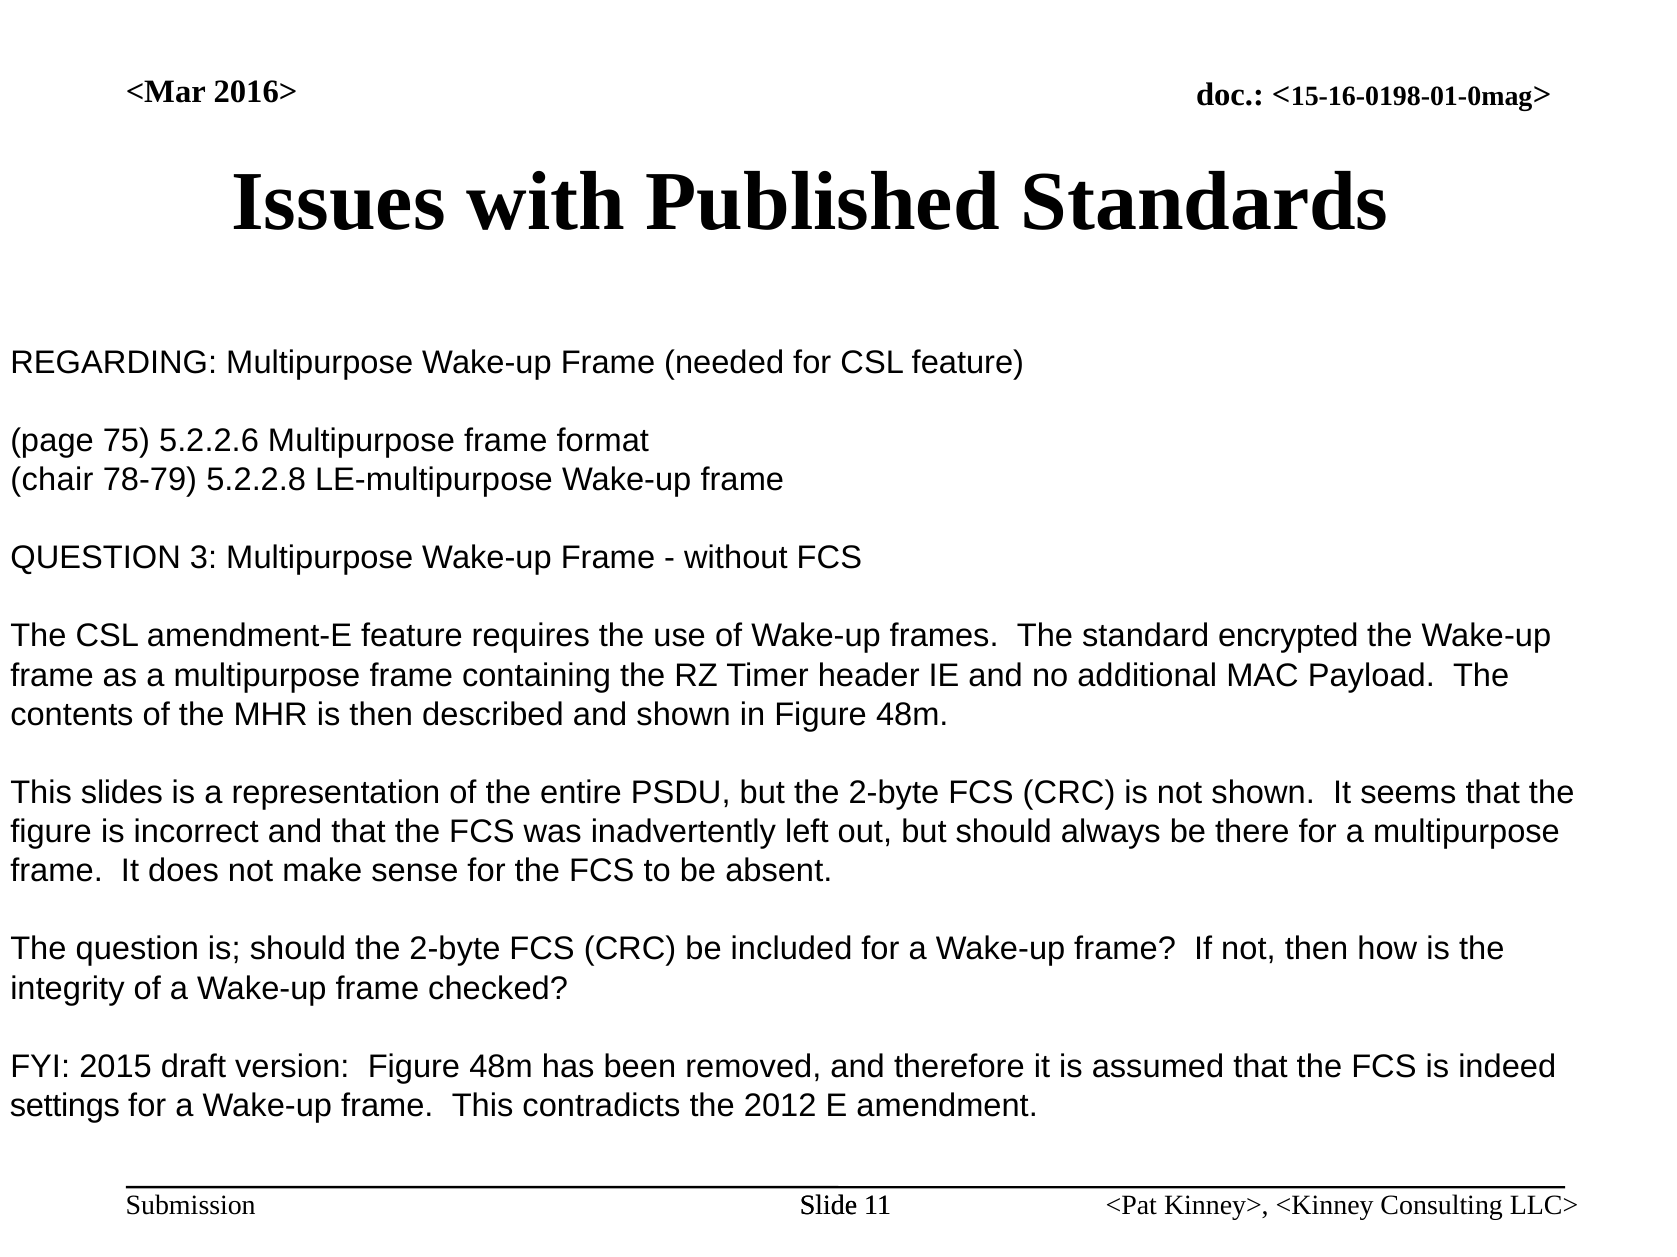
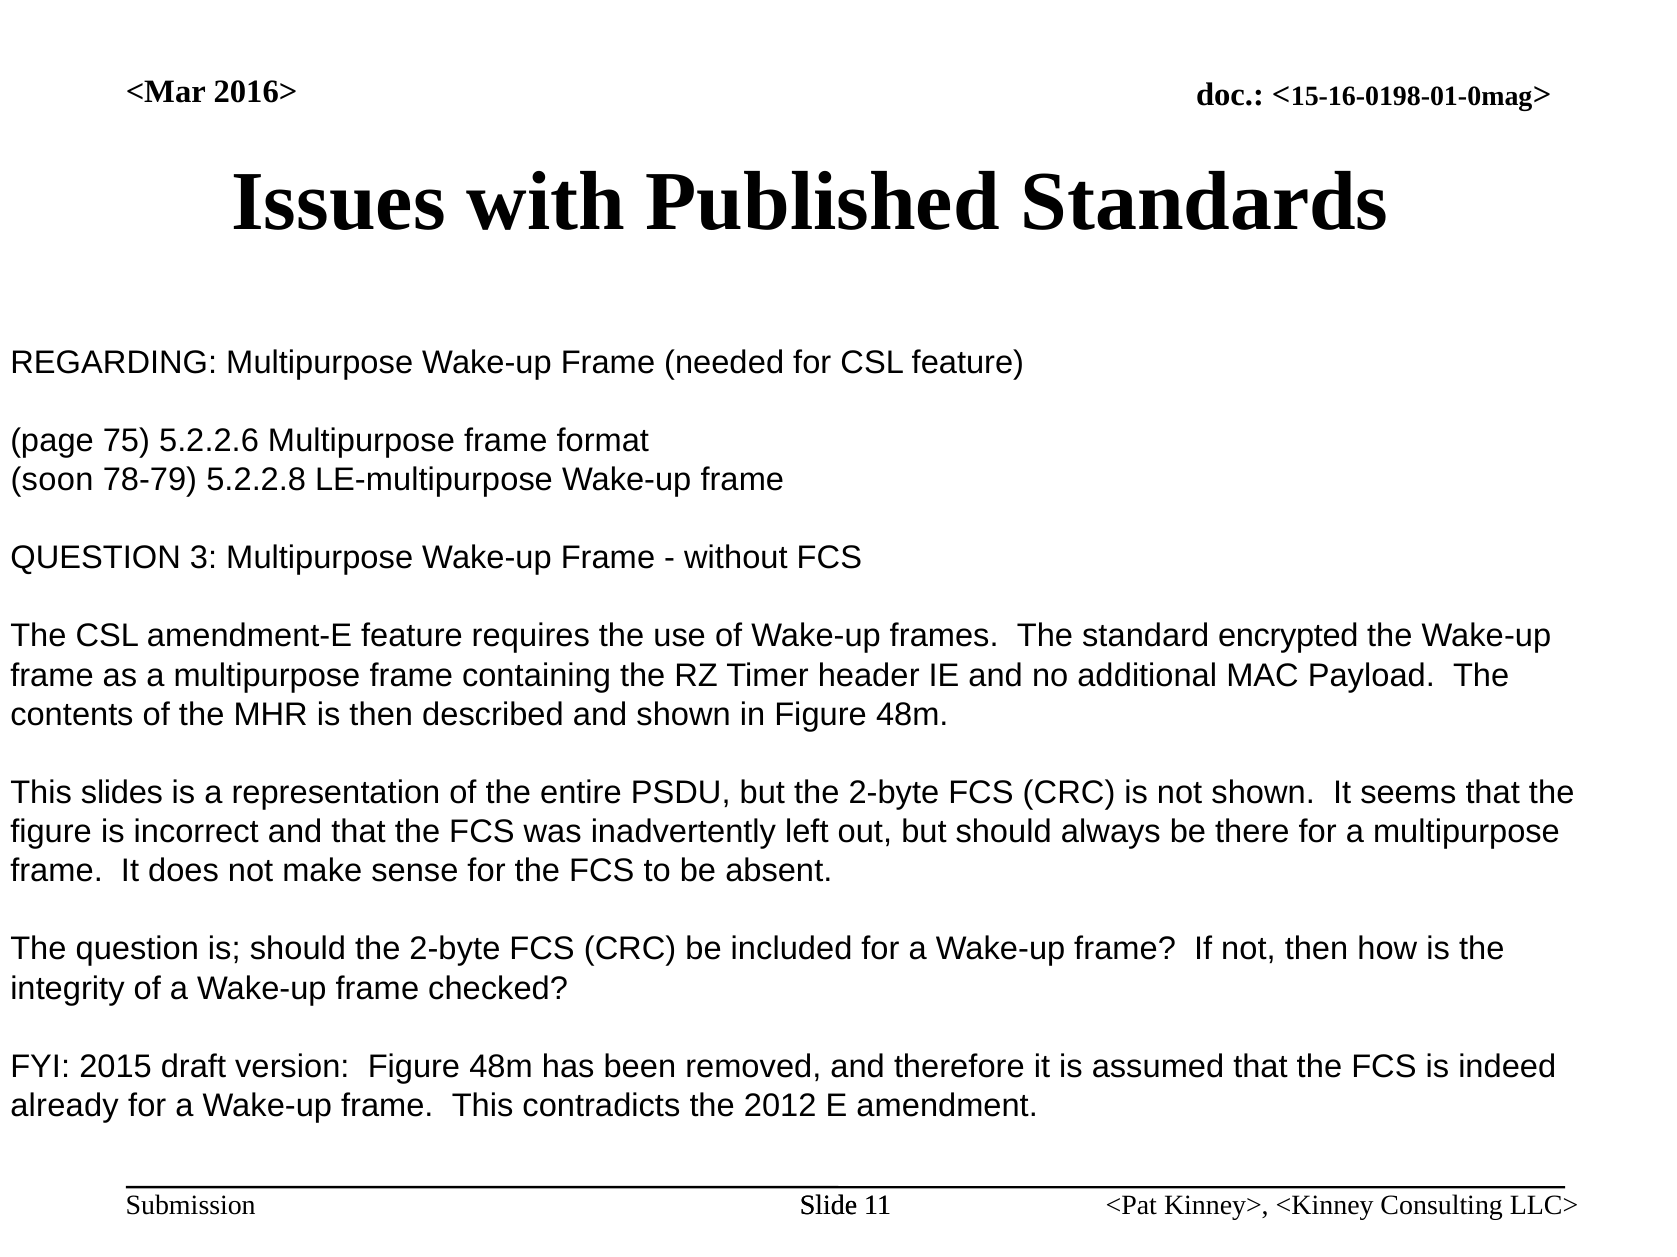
chair: chair -> soon (52, 480)
settings: settings -> already (65, 1106)
